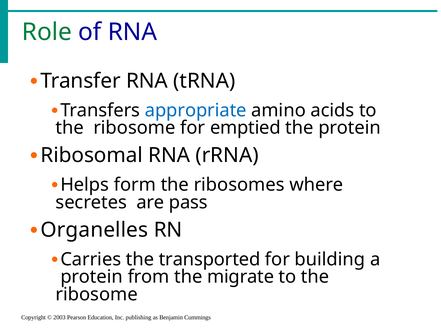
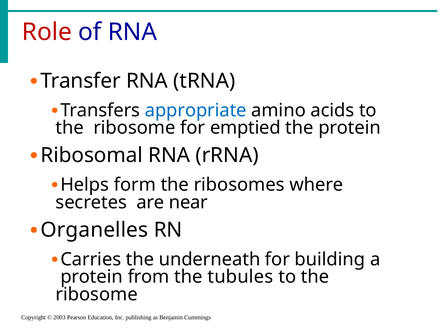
Role colour: green -> red (47, 32)
pass: pass -> near (188, 202)
transported: transported -> underneath (210, 259)
migrate: migrate -> tubules (240, 277)
